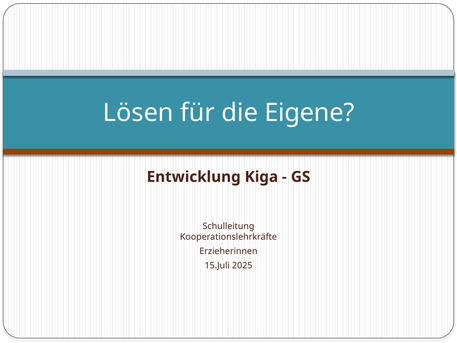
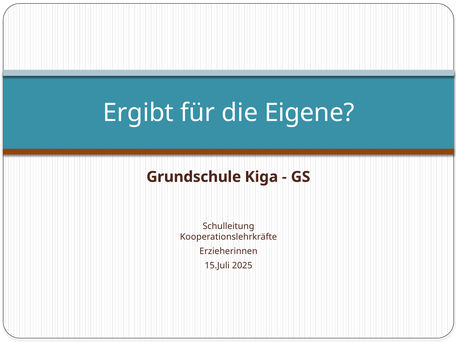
Lösen: Lösen -> Ergibt (138, 113)
Entwicklung: Entwicklung -> Grundschule (194, 177)
